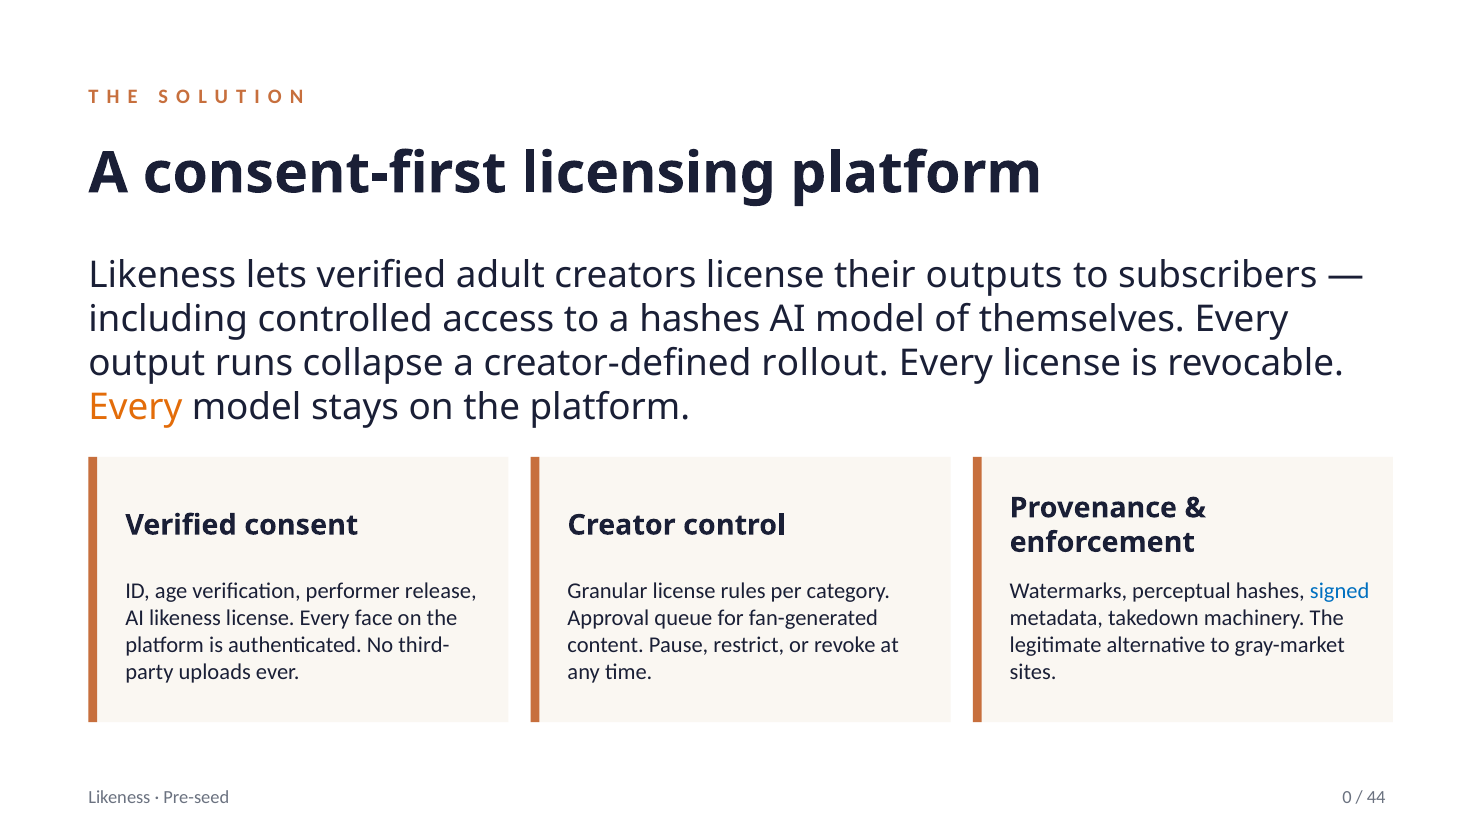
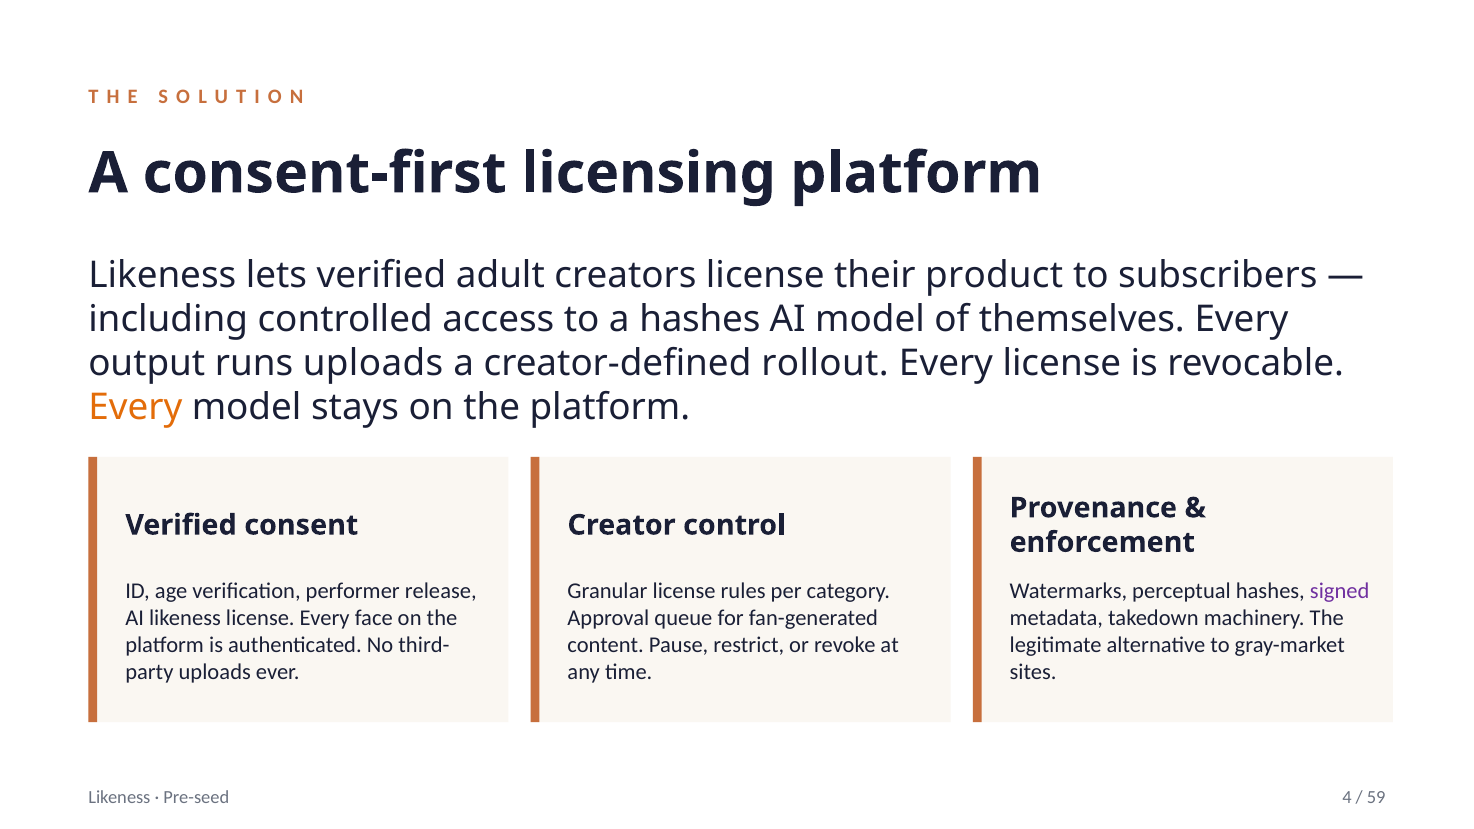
outputs: outputs -> product (994, 275)
runs collapse: collapse -> uploads (373, 364)
signed colour: blue -> purple (1340, 591)
0: 0 -> 4 (1347, 797)
44: 44 -> 59 (1376, 797)
